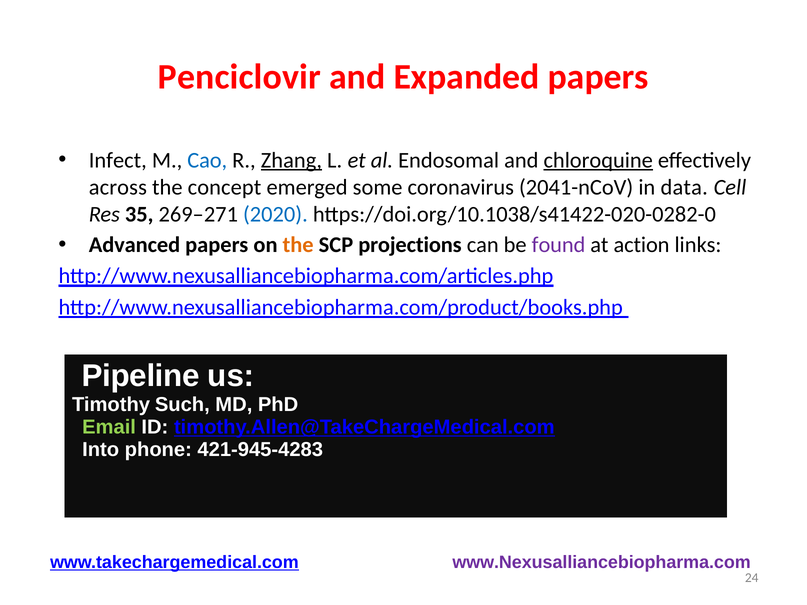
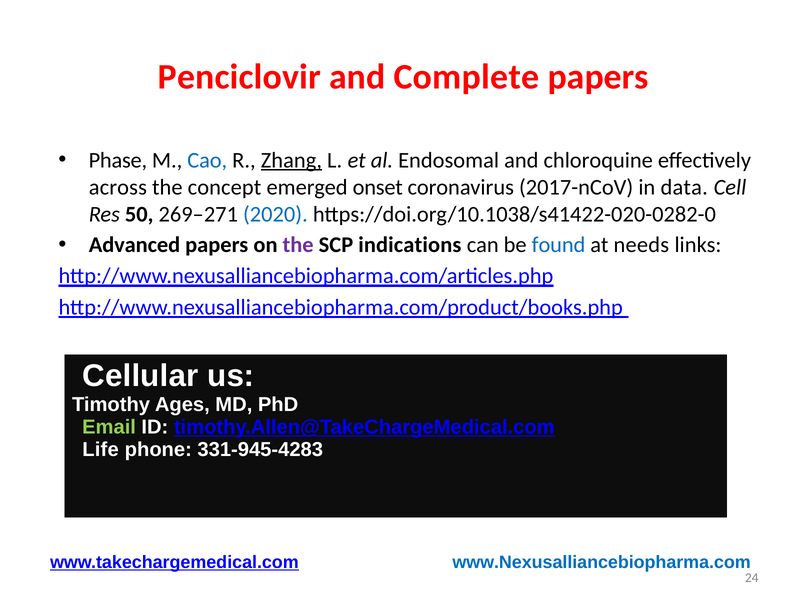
Expanded: Expanded -> Complete (466, 77)
Infect: Infect -> Phase (118, 160)
chloroquine underline: present -> none (598, 160)
some: some -> onset (378, 187)
2041-nCoV: 2041-nCoV -> 2017-nCoV (576, 187)
35: 35 -> 50 (139, 214)
the colour: orange -> purple (298, 245)
projections: projections -> indications (410, 245)
found colour: purple -> blue (559, 245)
action: action -> needs (641, 245)
Pipeline: Pipeline -> Cellular (140, 376)
Such: Such -> Ages (182, 405)
Into: Into -> Life (101, 450)
421-945-4283: 421-945-4283 -> 331-945-4283 (260, 450)
www.Nexusalliancebiopharma.com colour: purple -> blue (602, 562)
